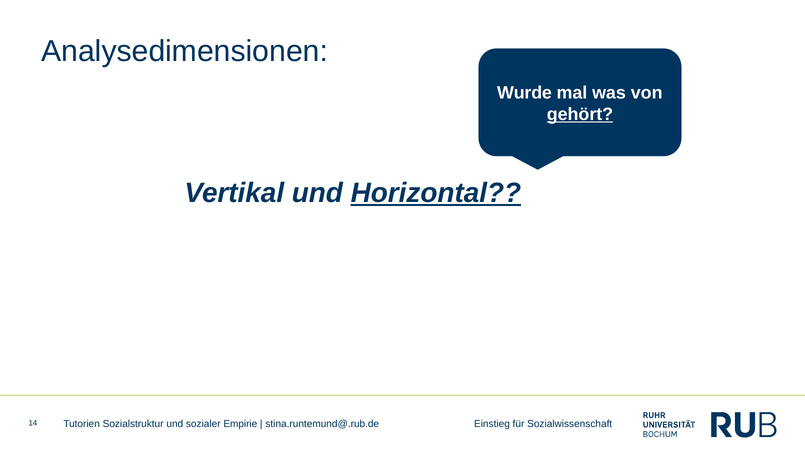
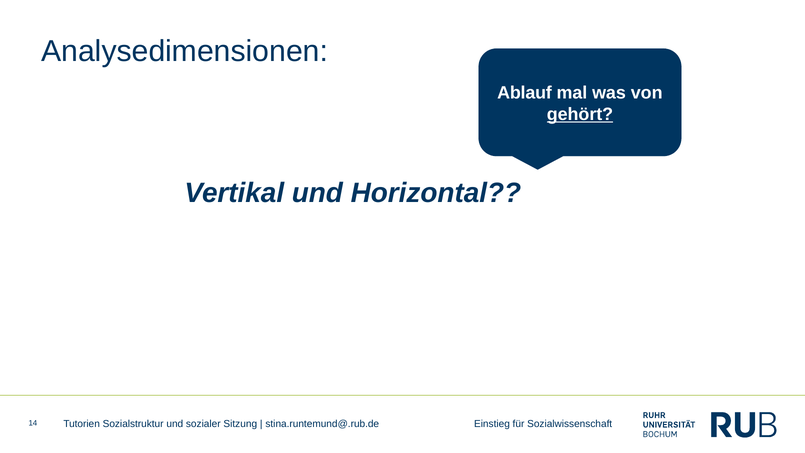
Wurde: Wurde -> Ablauf (524, 93)
Horizontal underline: present -> none (436, 193)
Empirie: Empirie -> Sitzung (240, 424)
